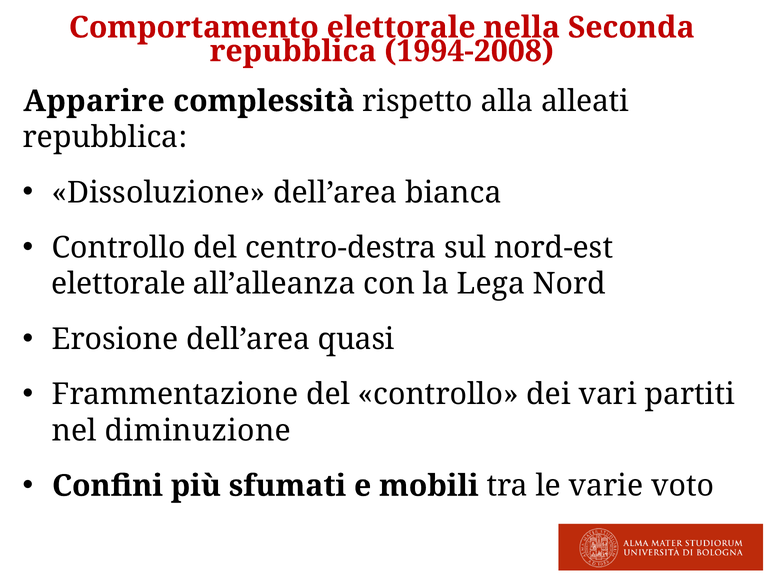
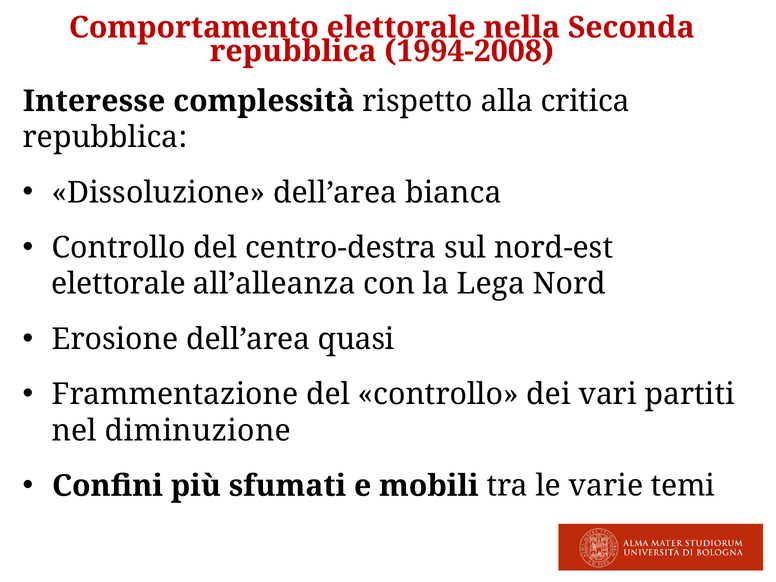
Apparire: Apparire -> Interesse (94, 101)
alleati: alleati -> critica (585, 101)
voto: voto -> temi (683, 486)
